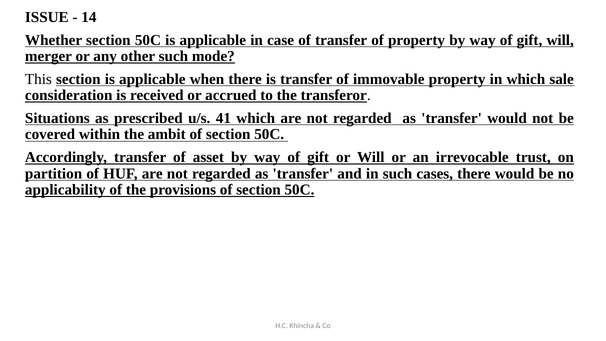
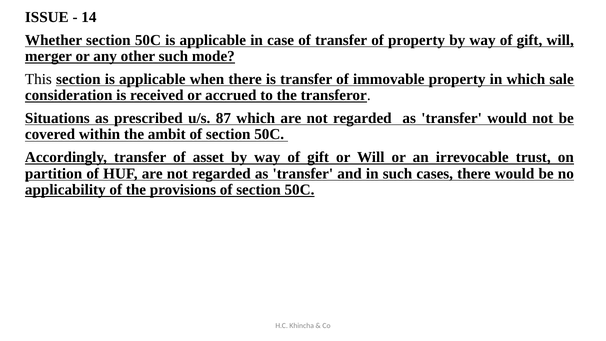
41: 41 -> 87 (223, 118)
